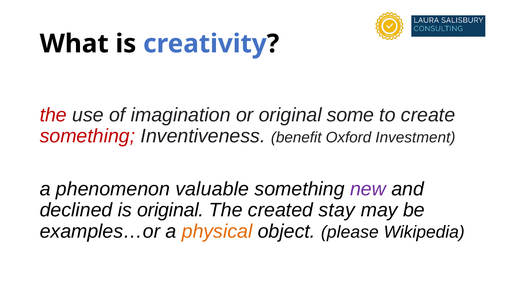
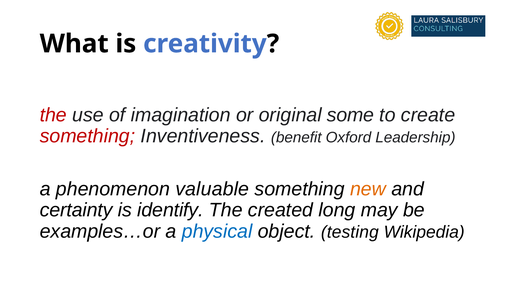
Investment: Investment -> Leadership (415, 138)
new colour: purple -> orange (368, 189)
declined: declined -> certainty (76, 210)
is original: original -> identify (170, 210)
stay: stay -> long (337, 210)
physical colour: orange -> blue (217, 231)
please: please -> testing (350, 232)
